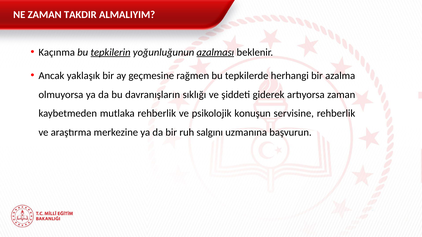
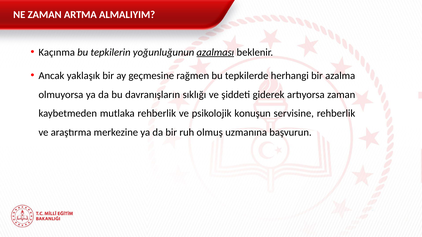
TAKDIR: TAKDIR -> ARTMA (80, 15)
tepkilerin underline: present -> none (111, 52)
salgını: salgını -> olmuş (210, 133)
